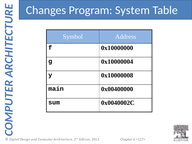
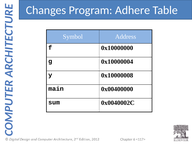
System: System -> Adhere (133, 10)
